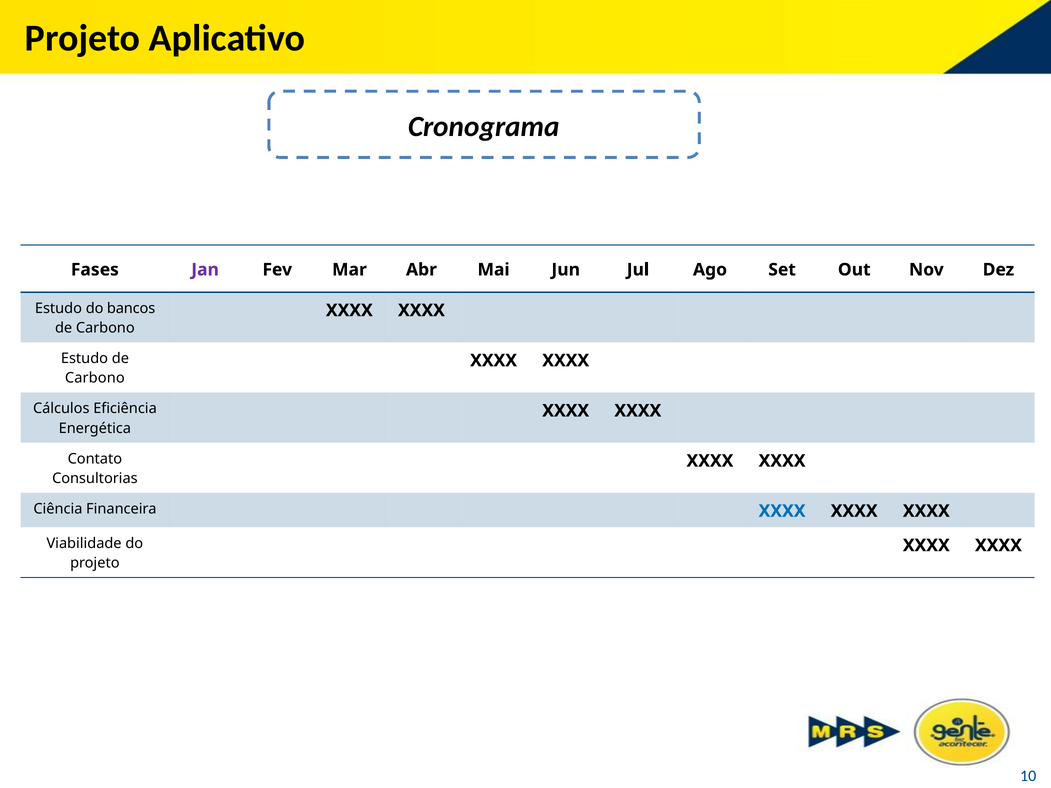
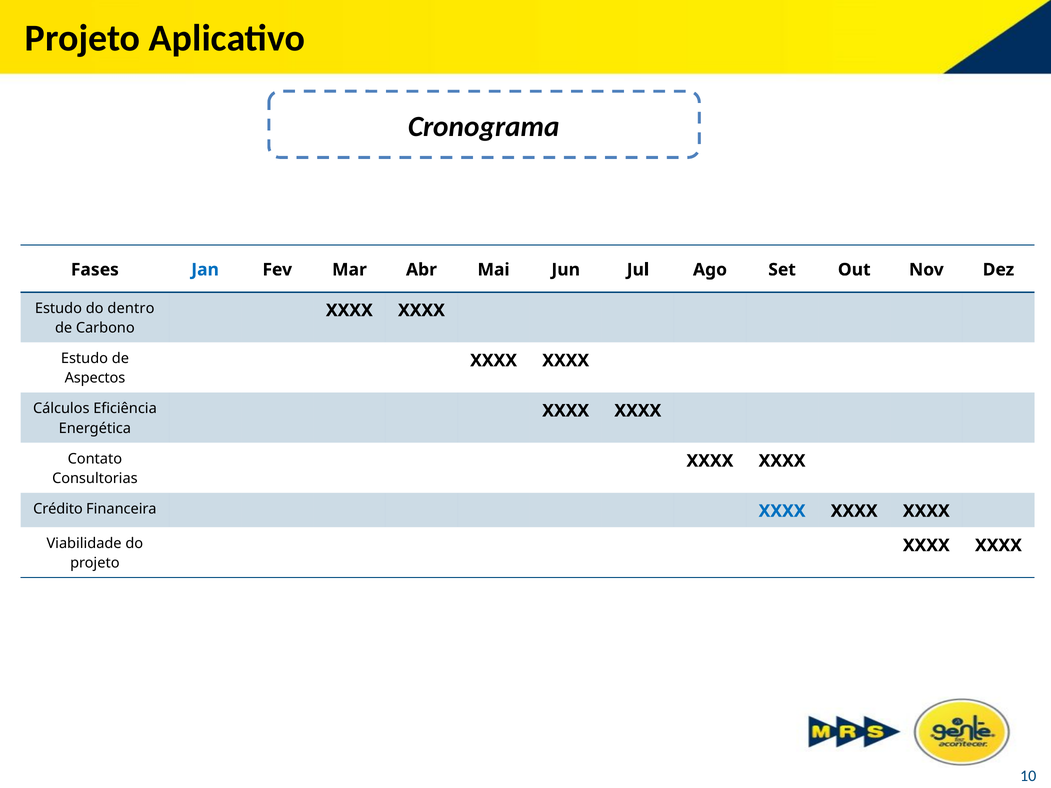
Jan colour: purple -> blue (205, 270)
bancos: bancos -> dentro (131, 308)
Carbono: Carbono -> Aspectos (95, 378)
Ciência: Ciência -> Crédito (58, 509)
